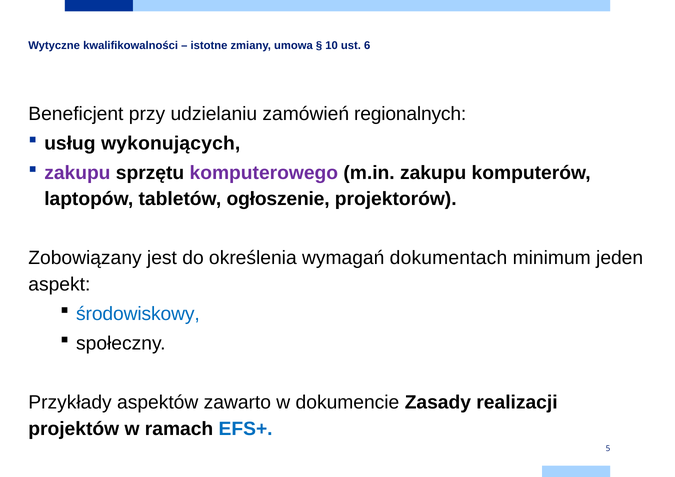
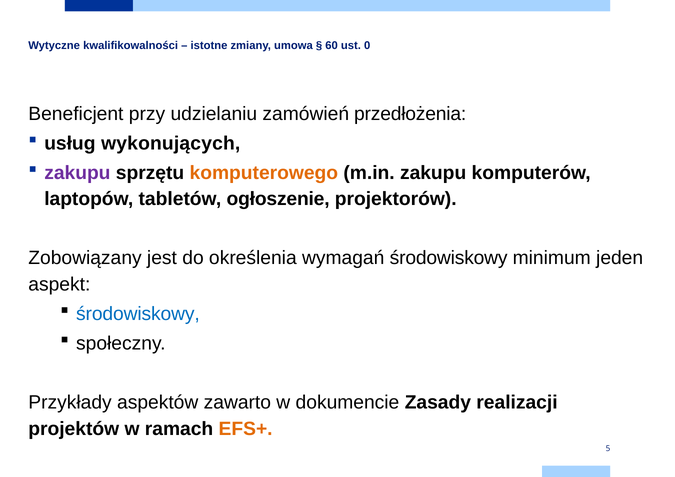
10: 10 -> 60 (332, 46)
6: 6 -> 0 (367, 46)
regionalnych: regionalnych -> przedłożenia (410, 114)
komputerowego colour: purple -> orange (264, 173)
wymagań dokumentach: dokumentach -> środowiskowy (449, 258)
EFS+ colour: blue -> orange (246, 429)
